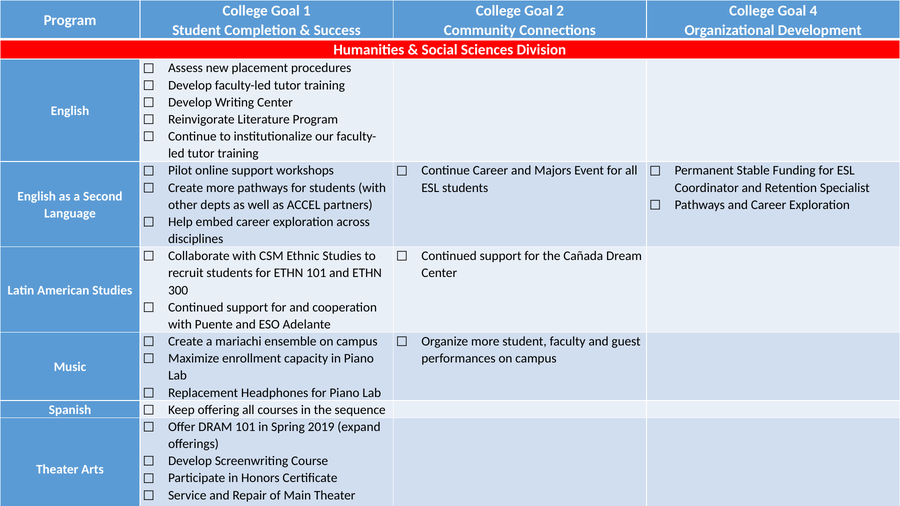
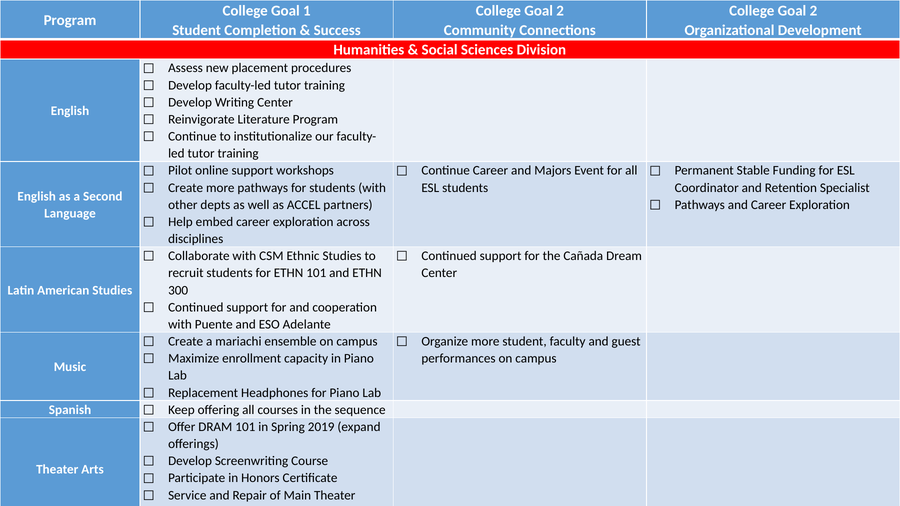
4: 4 -> 2 (813, 11)
